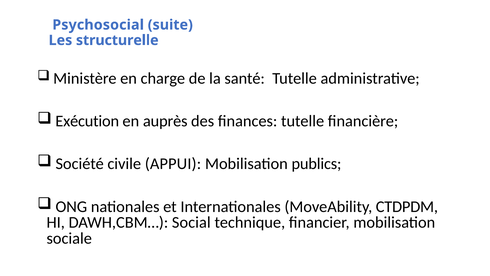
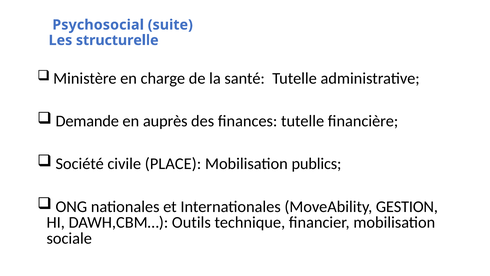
Exécution: Exécution -> Demande (87, 121)
APPUI: APPUI -> PLACE (173, 164)
CTDPDM: CTDPDM -> GESTION (407, 206)
Social: Social -> Outils (191, 222)
